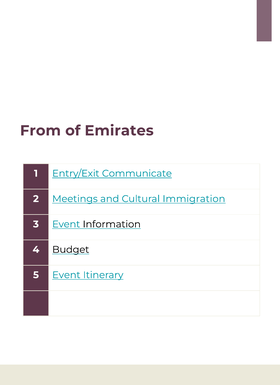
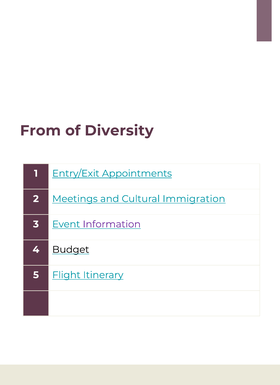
Emirates: Emirates -> Diversity (119, 131)
Communicate: Communicate -> Appointments (137, 173)
Information colour: black -> purple (112, 224)
5 Event: Event -> Flight (66, 275)
